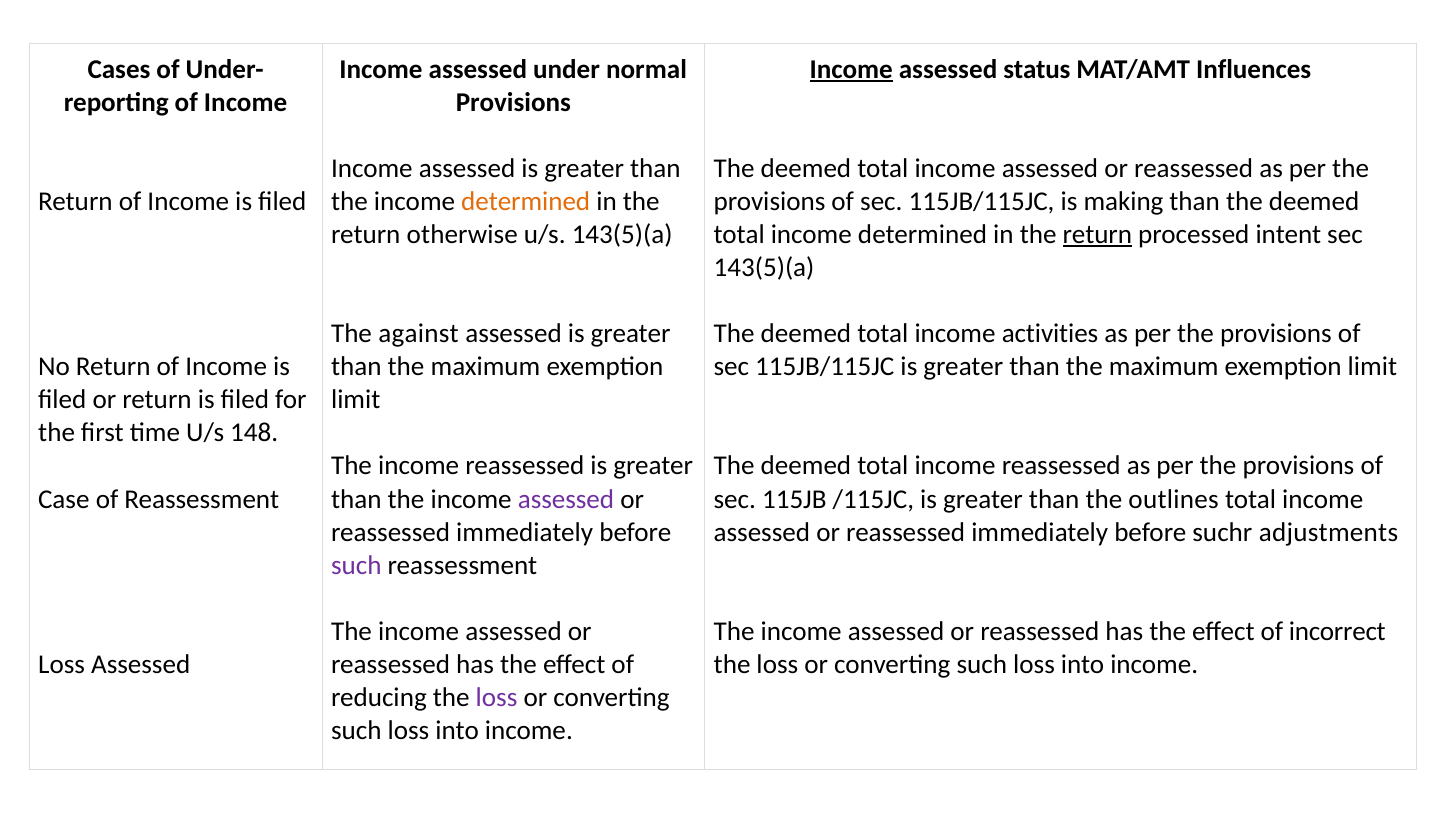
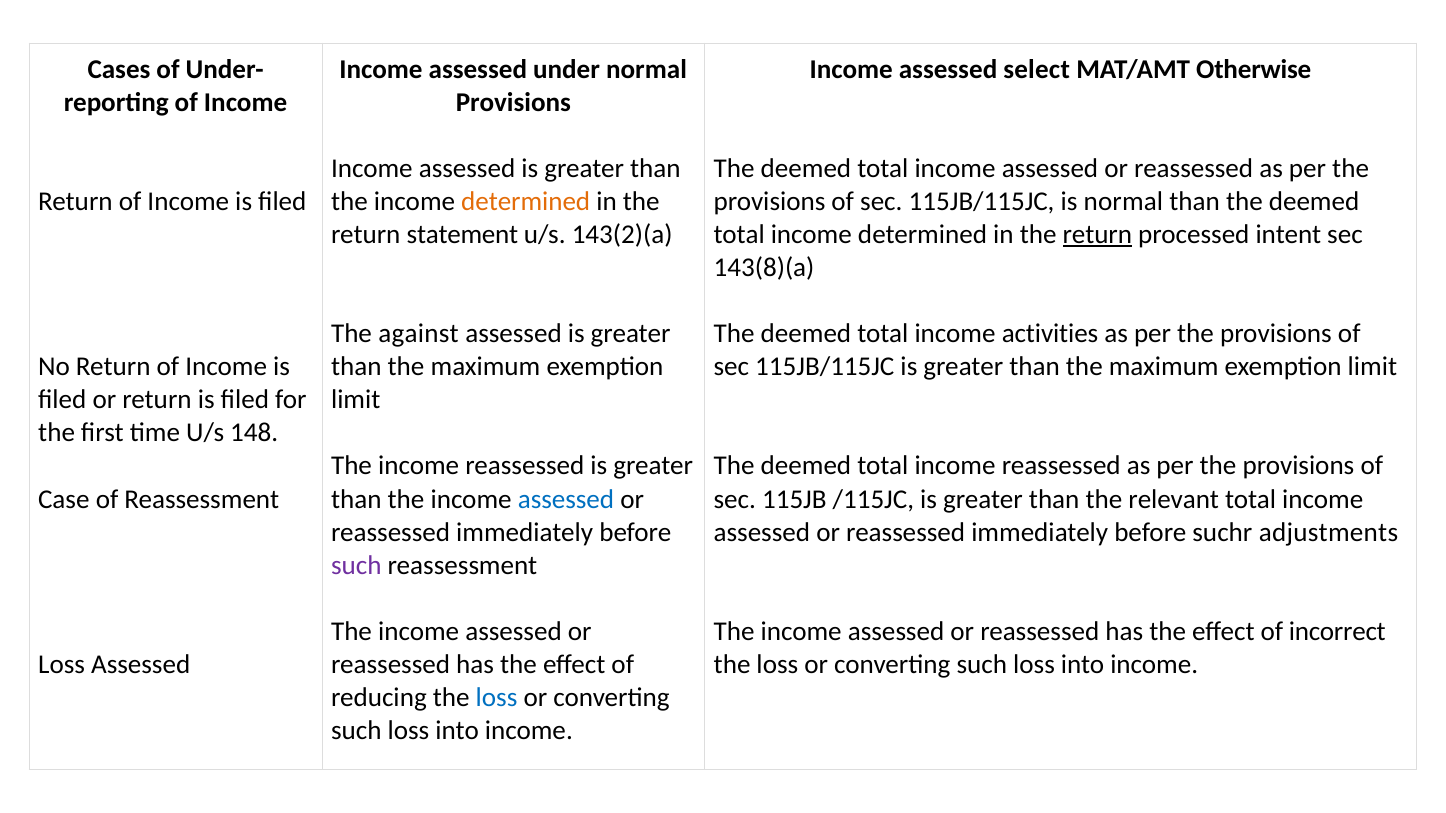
Income underline: present -> none (851, 69)
status: status -> select (1037, 69)
Influences: Influences -> Otherwise (1254, 69)
is making: making -> normal (1123, 202)
otherwise: otherwise -> statement (462, 235)
u/s 143(5)(a: 143(5)(a -> 143(2)(a (622, 235)
143(5)(a: 143(5)(a -> 143(8)(a (764, 268)
assessed colour: purple -> blue (566, 499)
outlines: outlines -> relevant (1174, 499)
loss colour: purple -> blue (497, 698)
